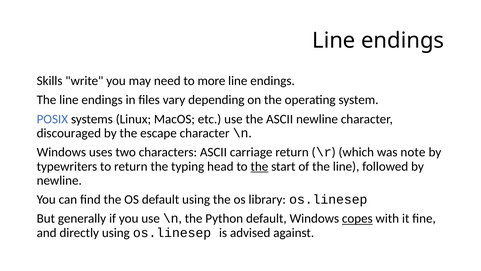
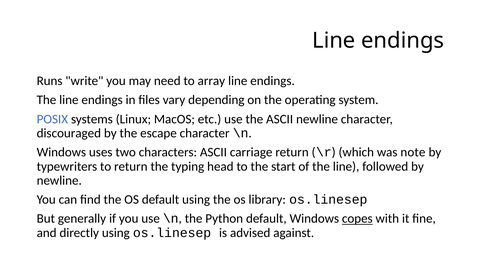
Skills: Skills -> Runs (50, 81)
more: more -> array (211, 81)
the underline: present -> none (259, 166)
